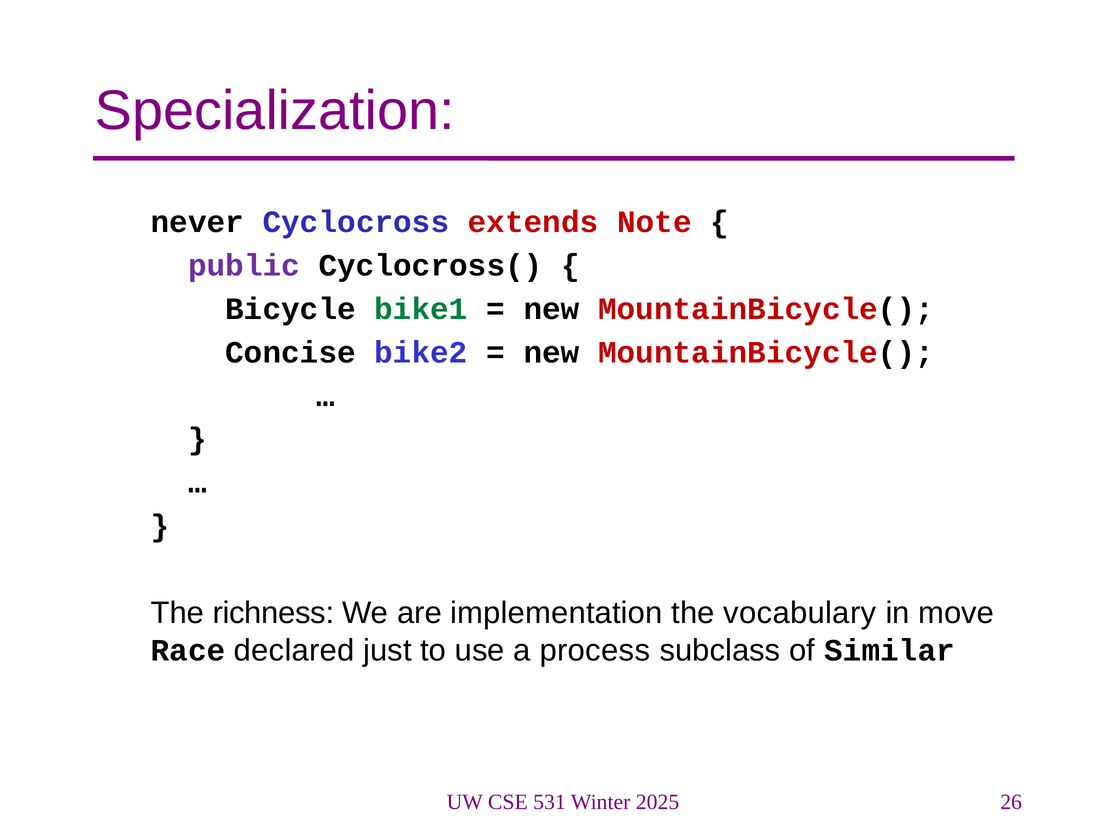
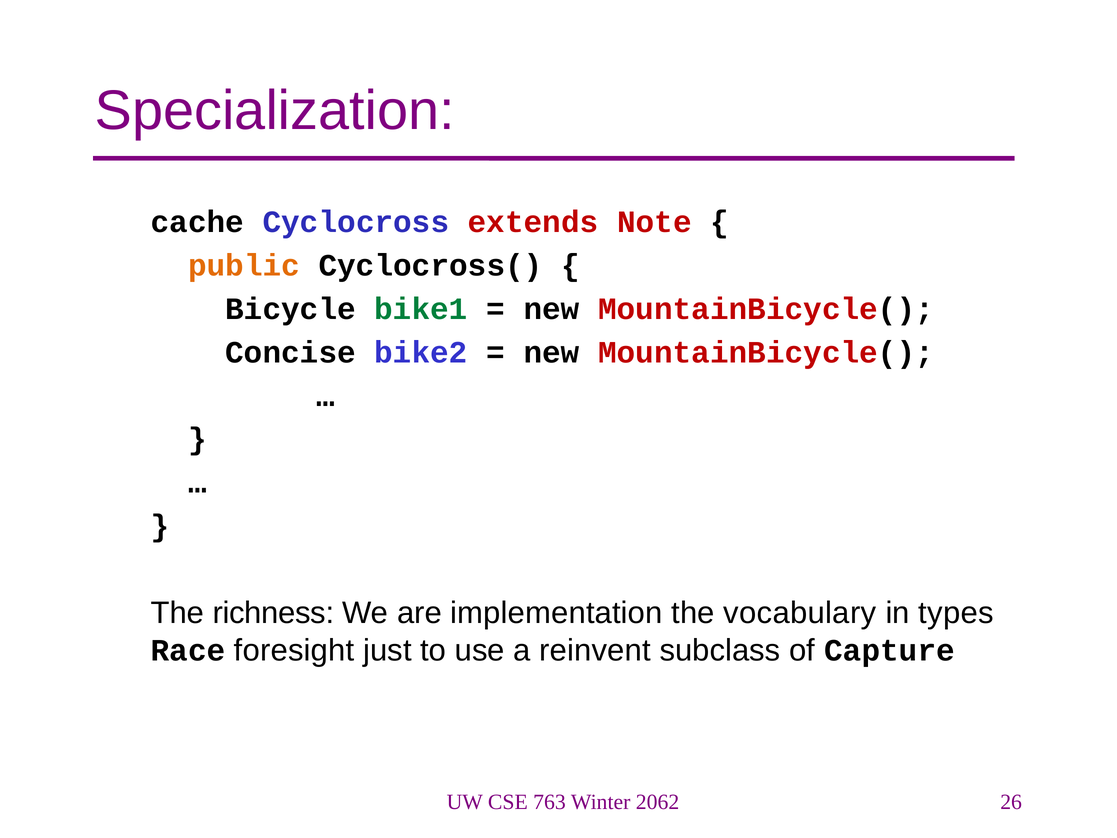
never: never -> cache (197, 222)
public colour: purple -> orange (244, 265)
move: move -> types (956, 613)
declared: declared -> foresight (294, 650)
process: process -> reinvent (595, 650)
Similar: Similar -> Capture (890, 650)
531: 531 -> 763 (549, 802)
2025: 2025 -> 2062 (658, 802)
